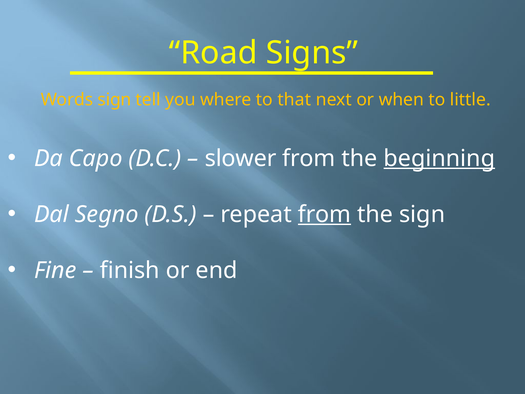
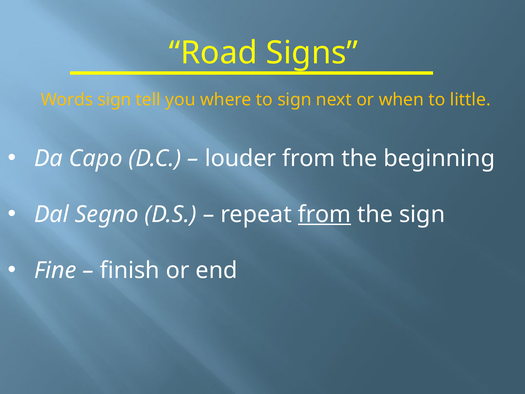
to that: that -> sign (294, 100)
slower: slower -> louder (240, 158)
beginning underline: present -> none (439, 158)
